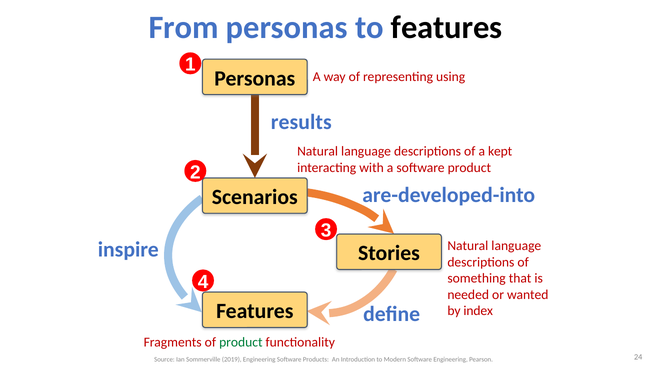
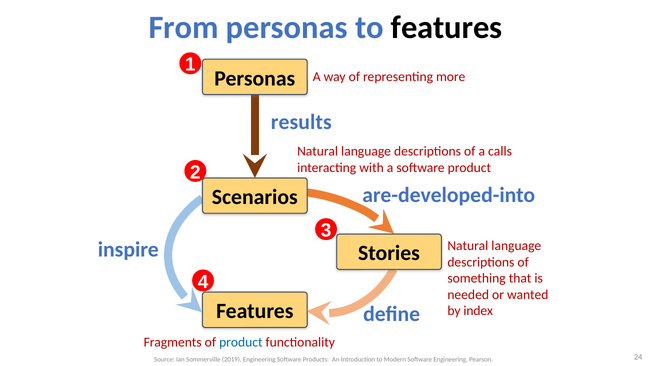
using: using -> more (451, 77)
kept: kept -> calls (500, 152)
product colour: green -> blue (241, 342)
